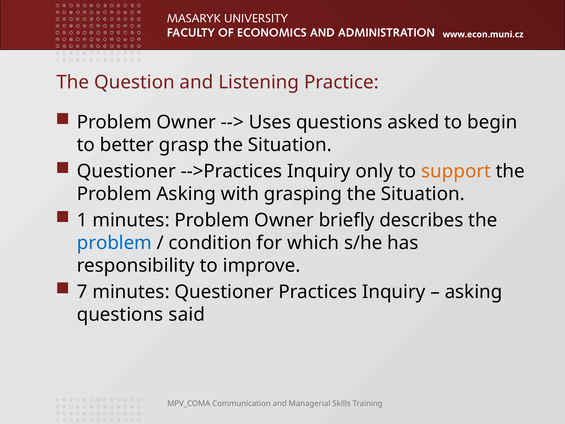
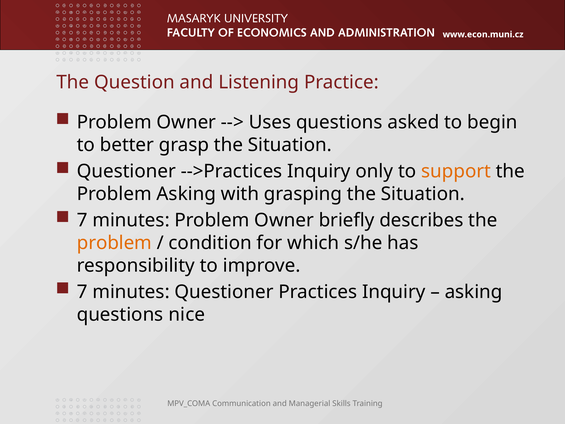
1: 1 -> 7 (82, 220)
problem colour: blue -> orange (114, 243)
said: said -> nice (187, 314)
